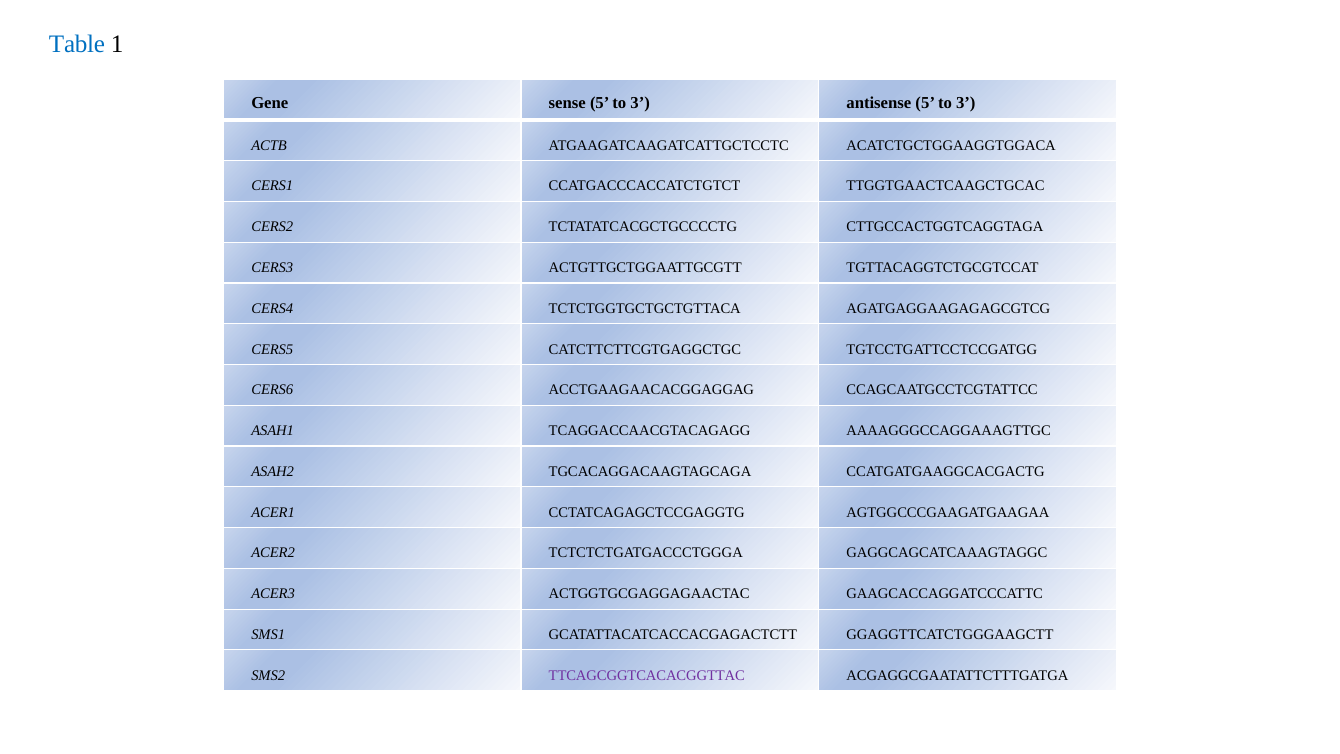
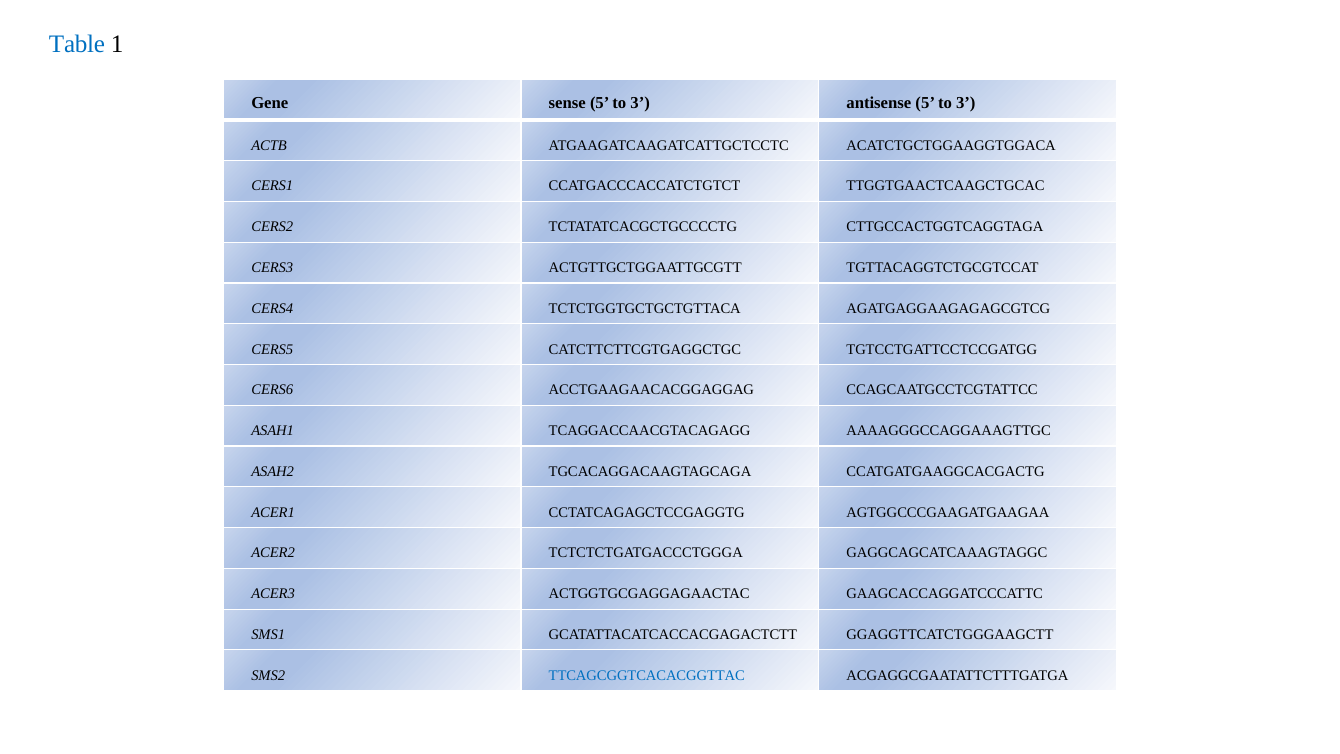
TTCAGCGGTCACACGGTTAC colour: purple -> blue (647, 675)
